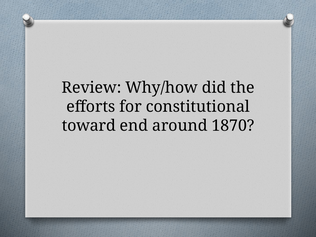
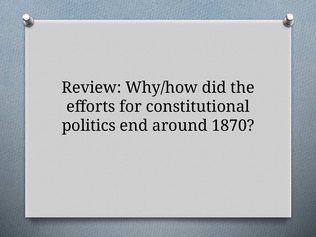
toward: toward -> politics (89, 126)
